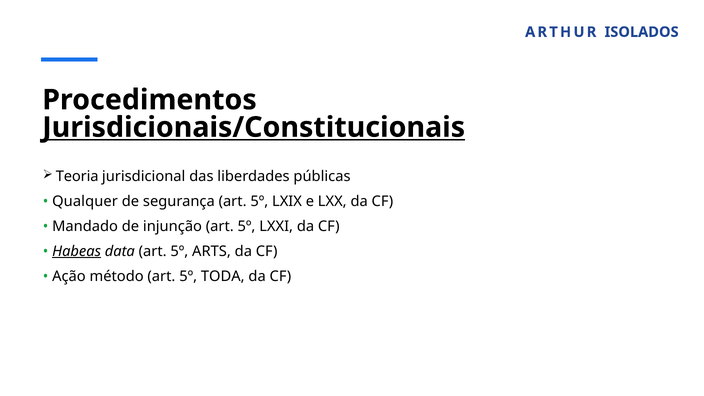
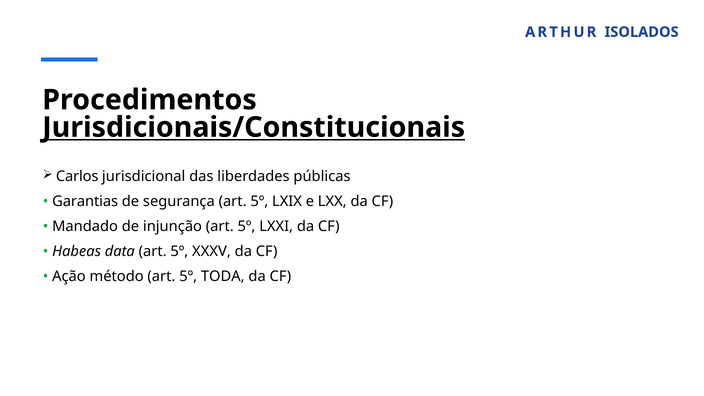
Teoria: Teoria -> Carlos (77, 177)
Qualquer: Qualquer -> Garantias (85, 201)
Habeas underline: present -> none (77, 251)
ARTS: ARTS -> XXXV (211, 251)
